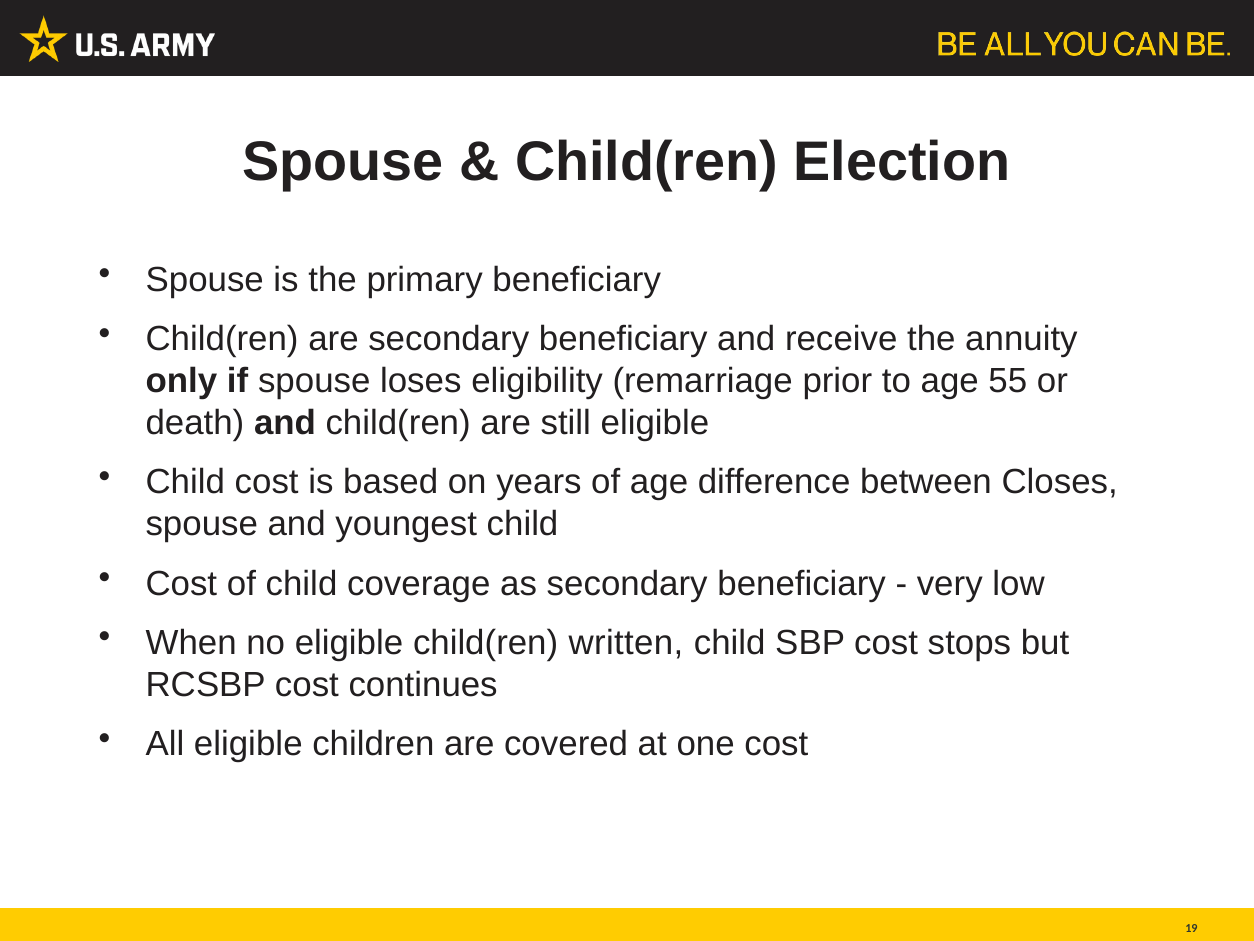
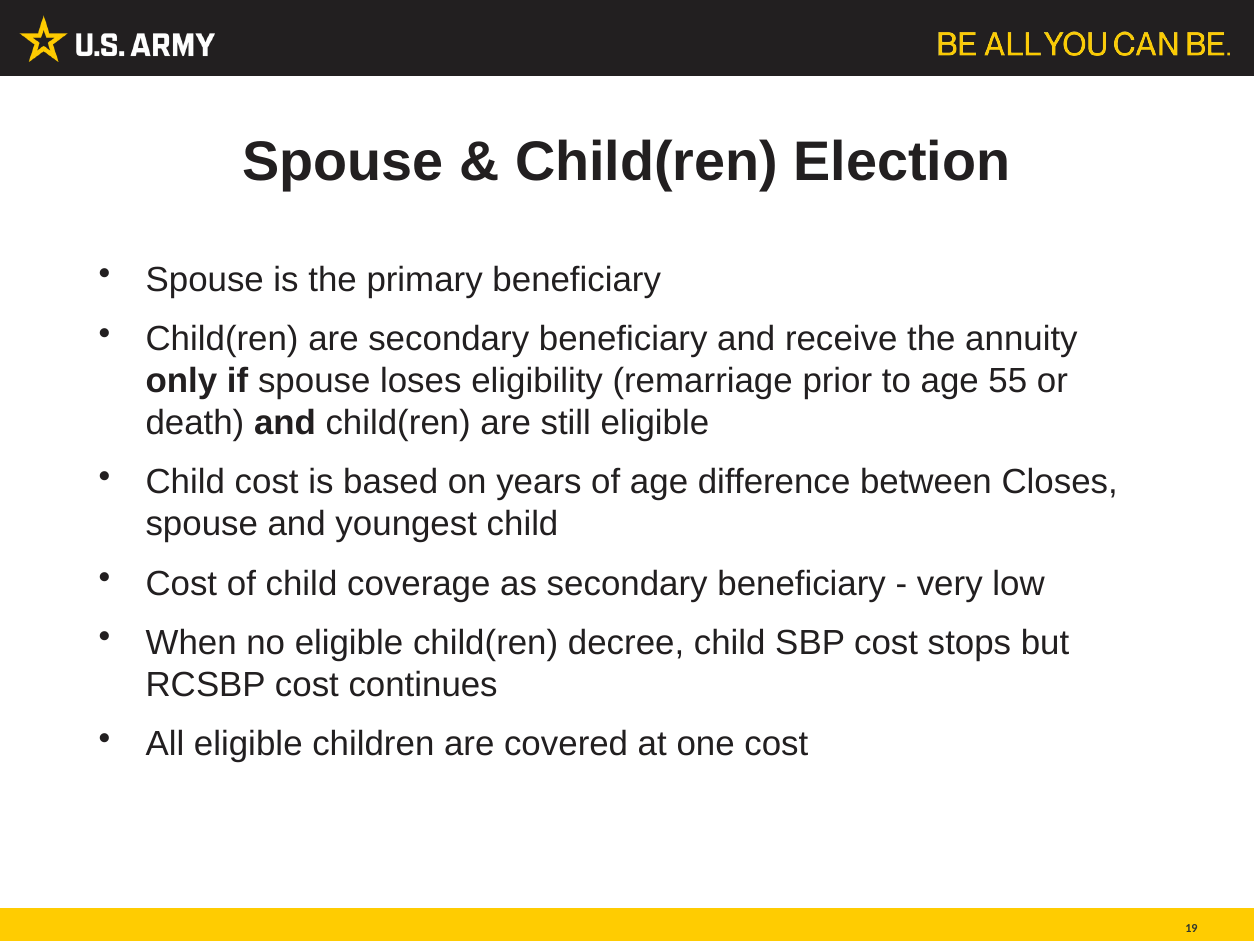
written: written -> decree (626, 643)
